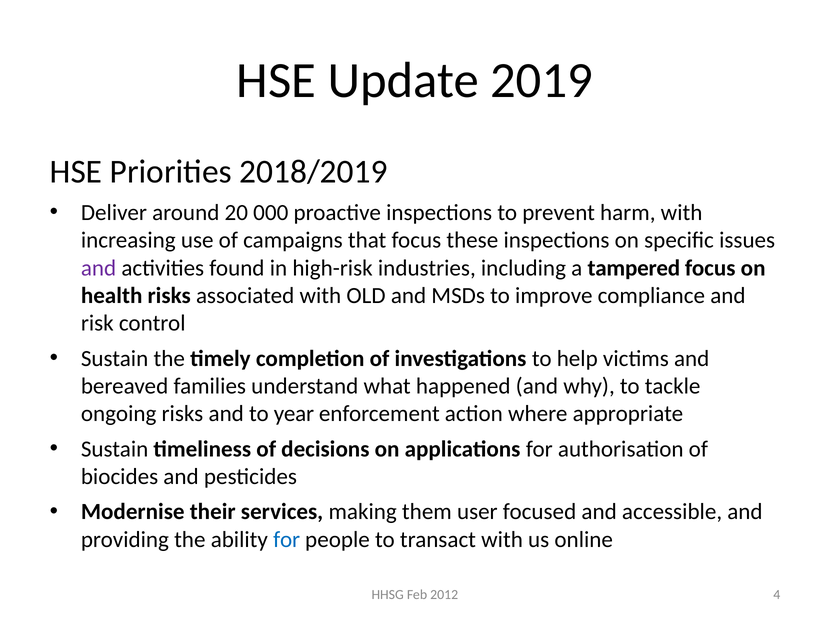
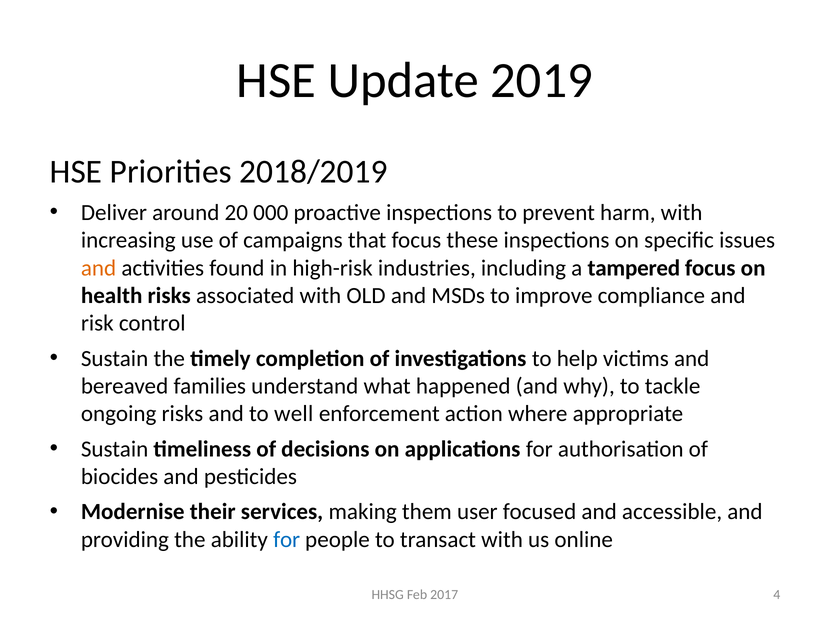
and colour: purple -> orange (99, 268)
year: year -> well (294, 413)
2012: 2012 -> 2017 (444, 594)
